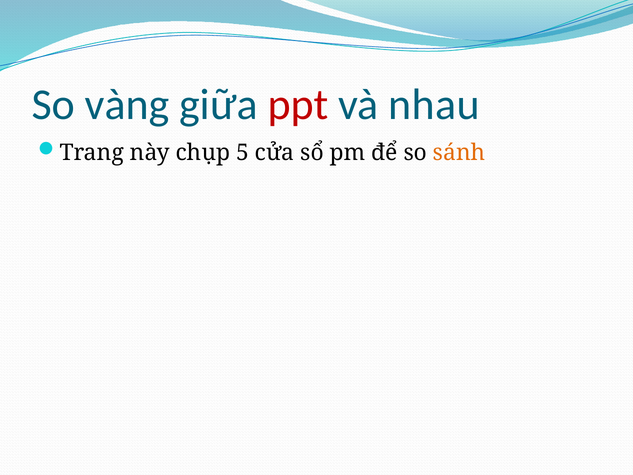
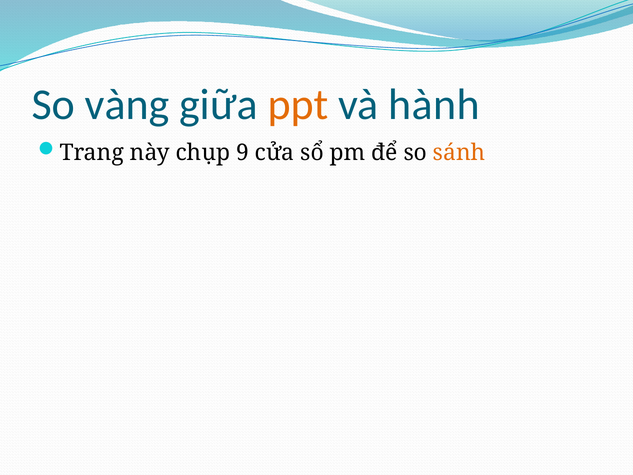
ppt colour: red -> orange (298, 105)
nhau: nhau -> hành (434, 105)
5: 5 -> 9 (242, 152)
